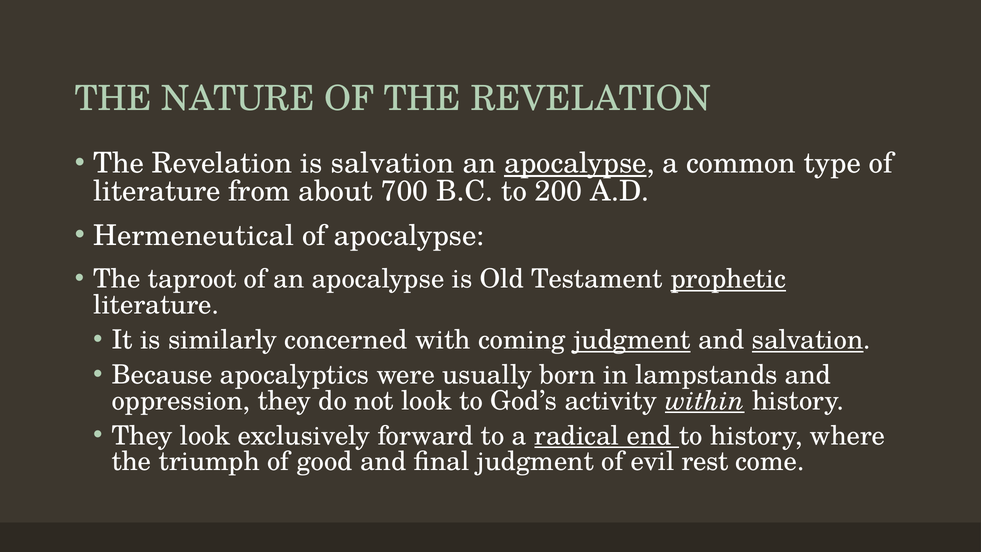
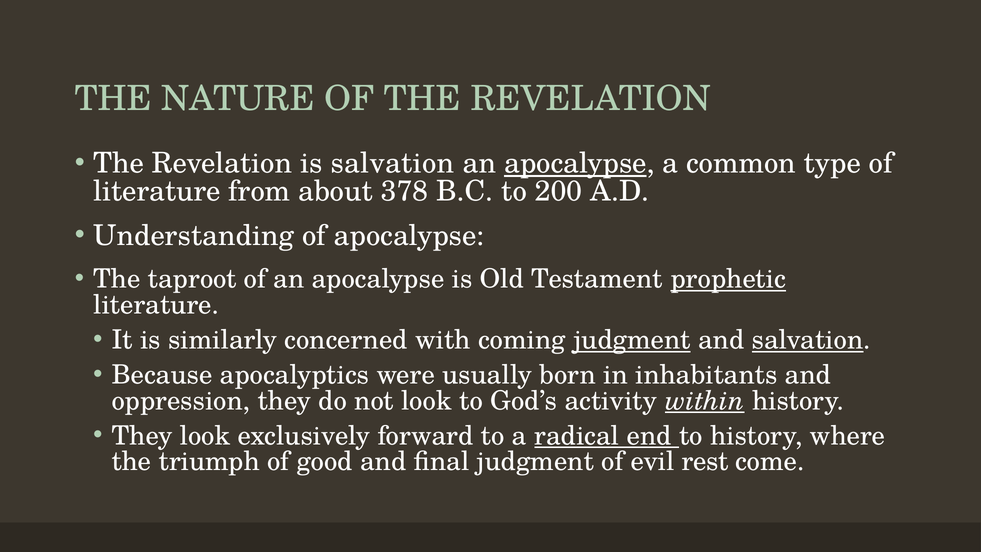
700: 700 -> 378 (405, 191)
Hermeneutical: Hermeneutical -> Understanding (194, 236)
lampstands: lampstands -> inhabitants (706, 375)
